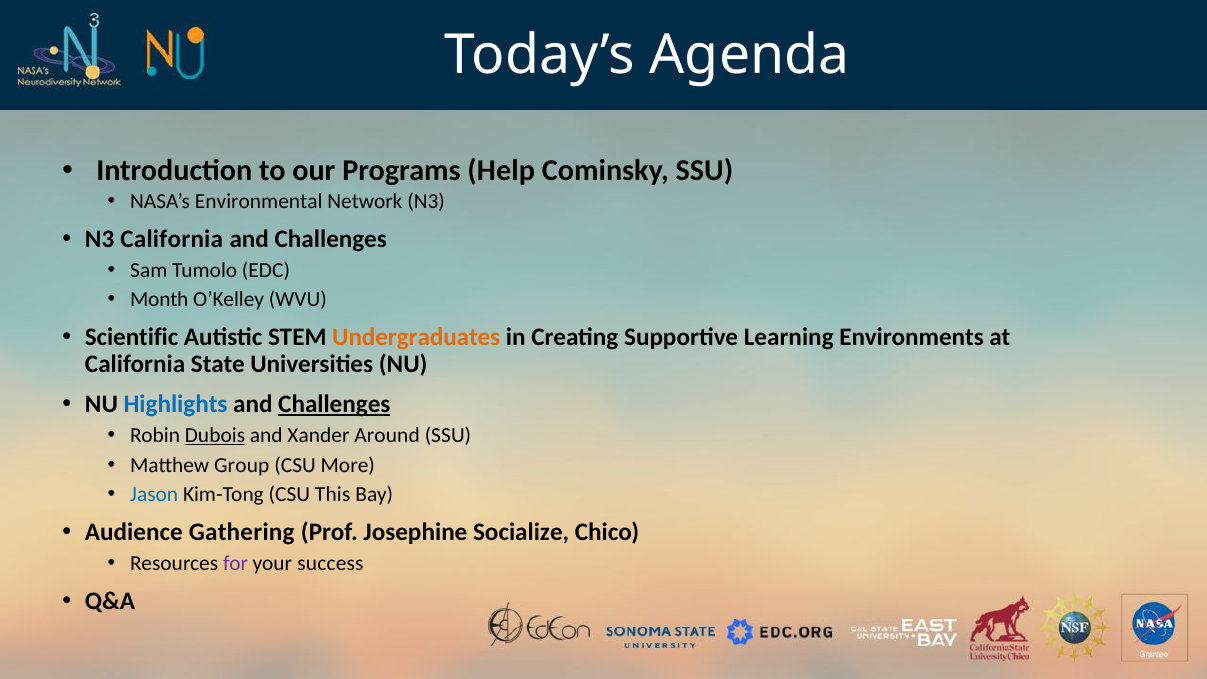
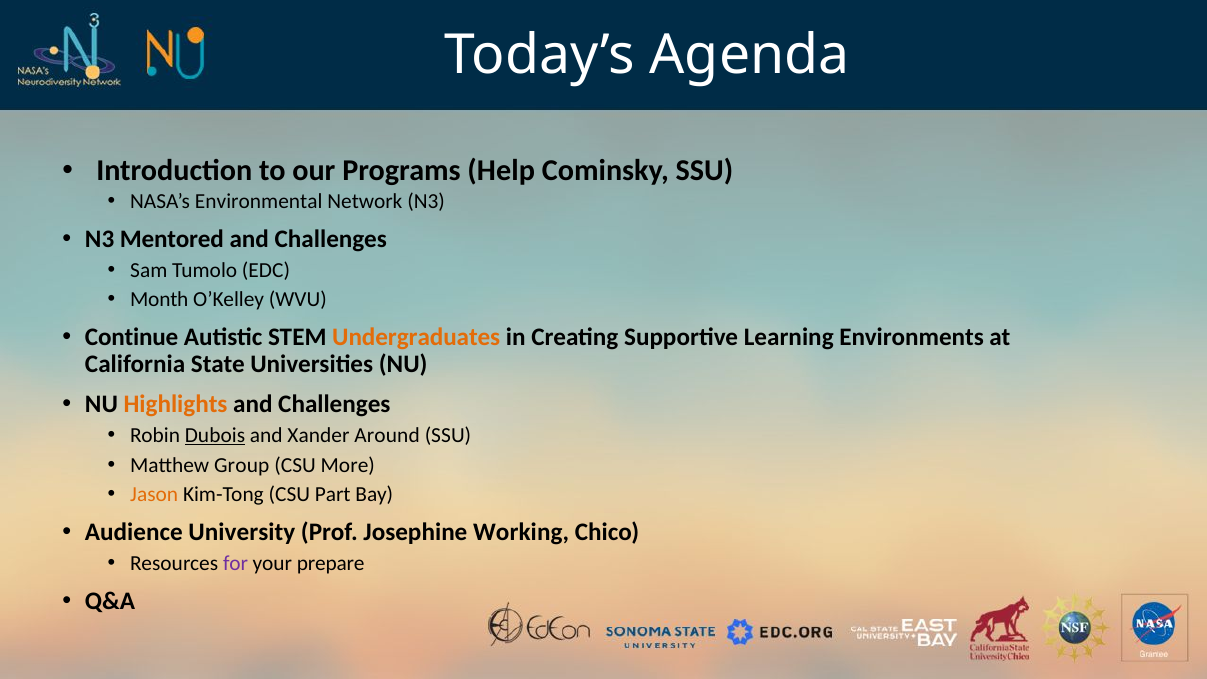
N3 California: California -> Mentored (172, 239)
Scientific: Scientific -> Continue (132, 337)
Highlights colour: blue -> orange (176, 404)
Challenges underline: present -> none (334, 404)
Jason colour: blue -> orange (154, 494)
This: This -> Part (333, 494)
Gathering: Gathering -> University (242, 532)
Socialize: Socialize -> Working (521, 532)
success: success -> prepare (331, 563)
